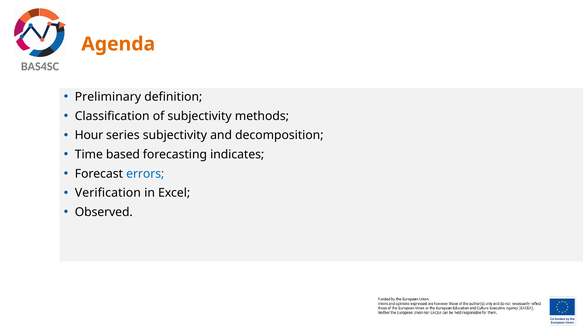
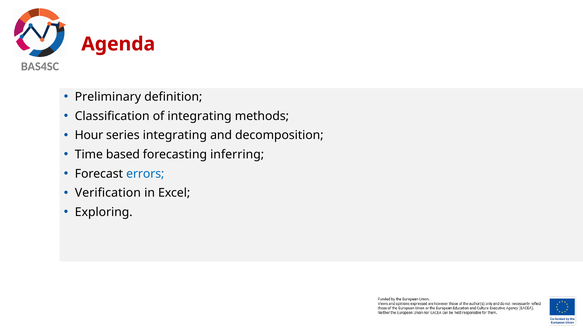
Agenda colour: orange -> red (118, 44)
of subjectivity: subjectivity -> integrating (200, 116)
series subjectivity: subjectivity -> integrating (175, 135)
indicates: indicates -> inferring (237, 154)
Observed: Observed -> Exploring (104, 212)
